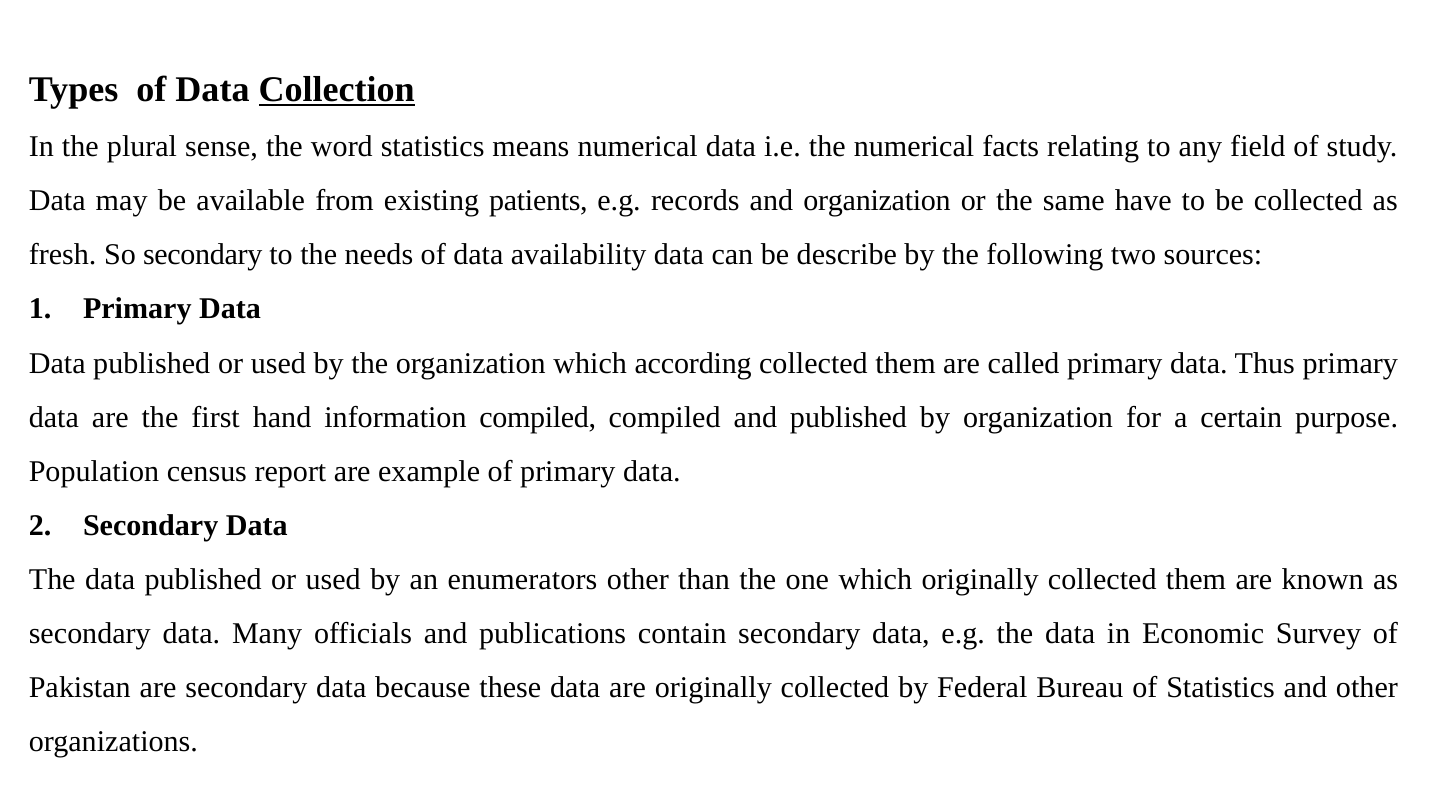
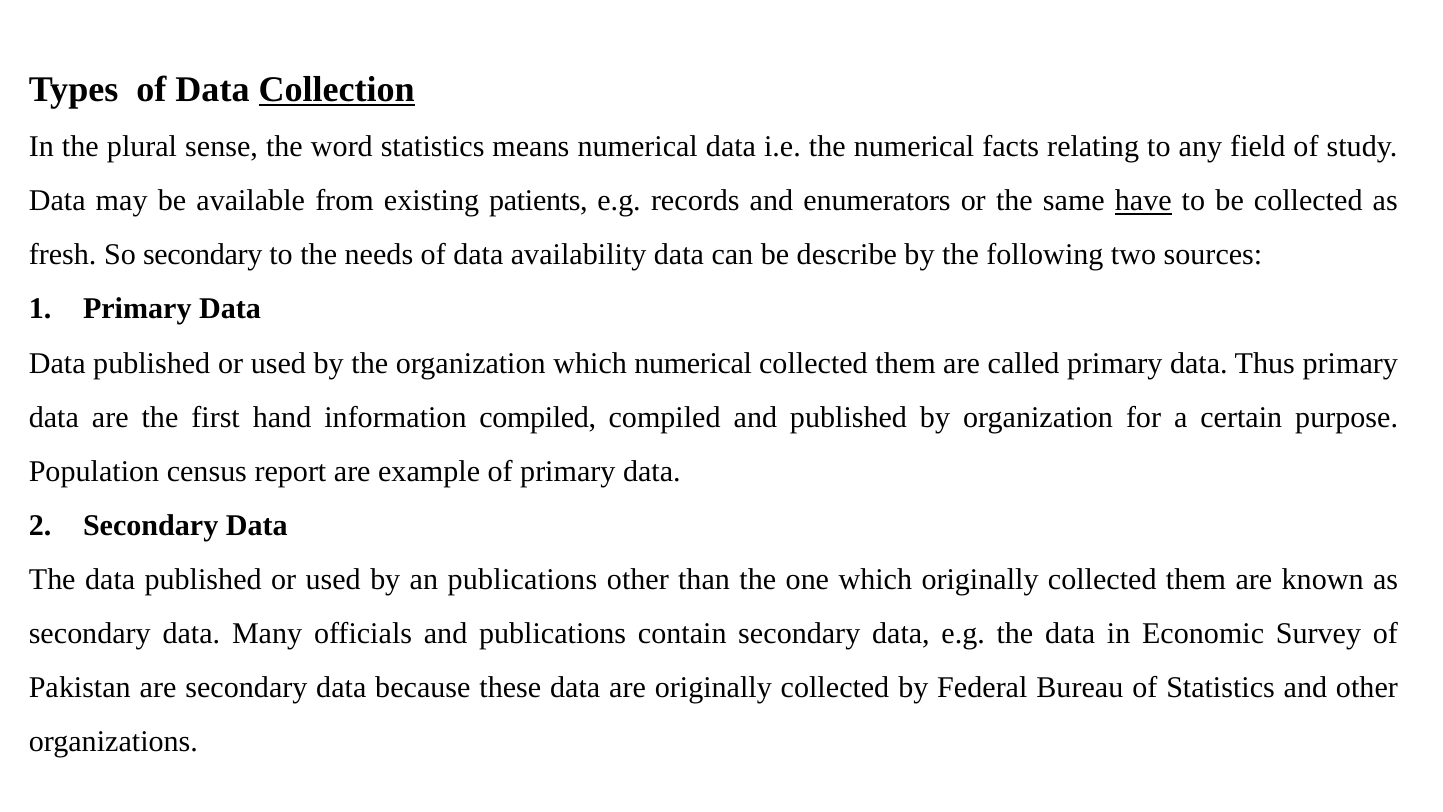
and organization: organization -> enumerators (877, 201)
have underline: none -> present (1143, 201)
which according: according -> numerical (693, 363)
an enumerators: enumerators -> publications (522, 579)
